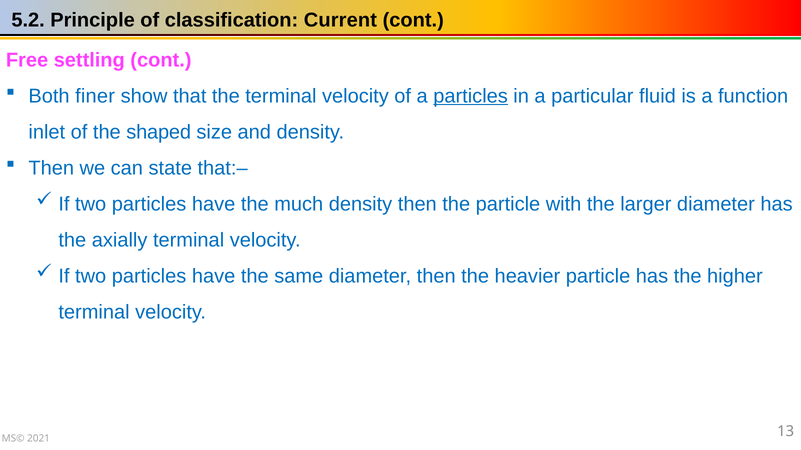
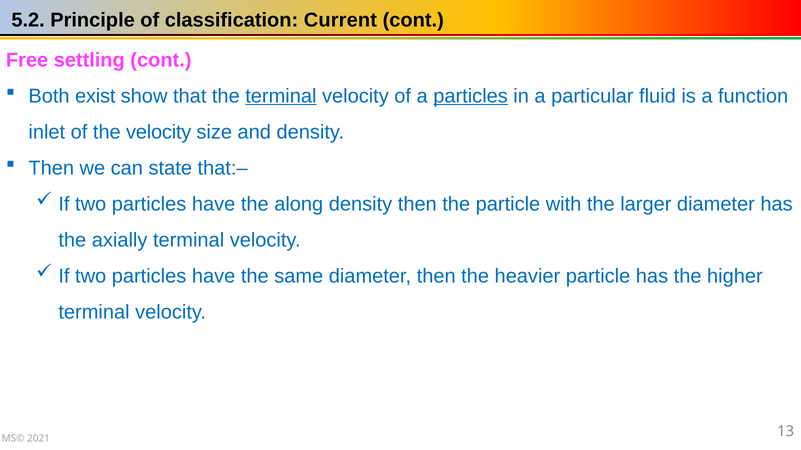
finer: finer -> exist (95, 96)
terminal underline: none -> present (281, 96)
the shaped: shaped -> velocity (159, 132)
much: much -> along (299, 204)
